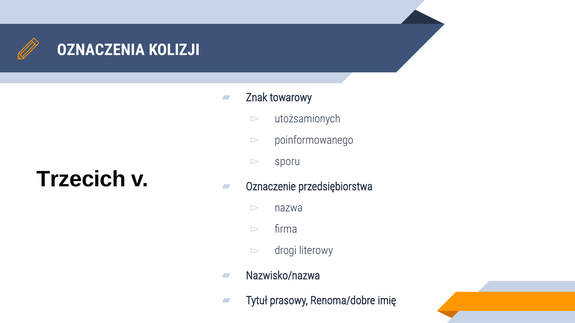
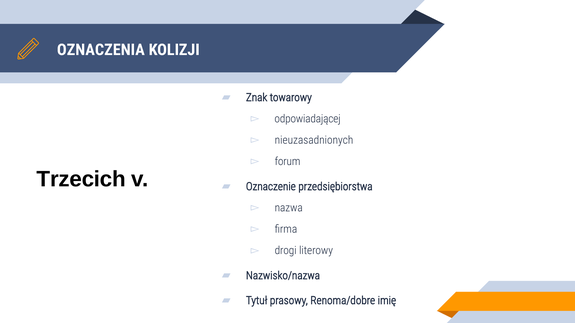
utożsamionych: utożsamionych -> odpowiadającej (308, 119)
poinformowanego: poinformowanego -> nieuzasadnionych (314, 140)
sporu: sporu -> forum (288, 162)
